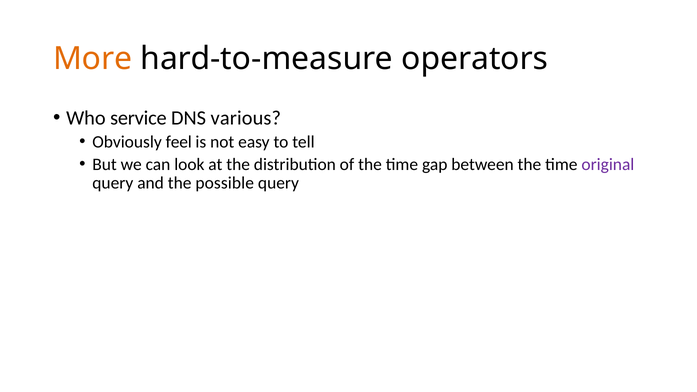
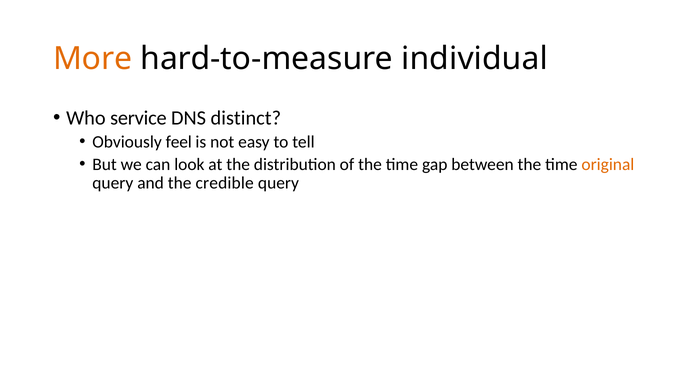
operators: operators -> individual (475, 59)
various: various -> distinct (246, 118)
original colour: purple -> orange (608, 164)
possible: possible -> credible (225, 183)
